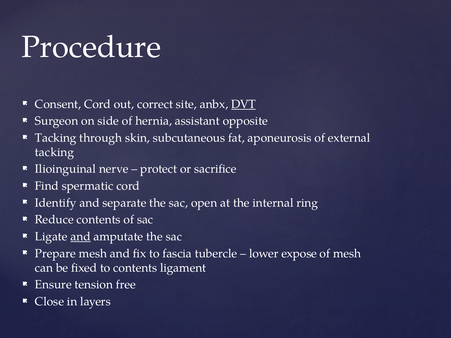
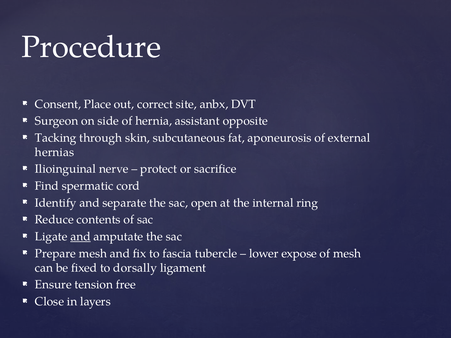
Consent Cord: Cord -> Place (98, 104)
DVT underline: present -> none (243, 104)
tacking: tacking -> hernias (55, 152)
to contents: contents -> dorsally (135, 268)
